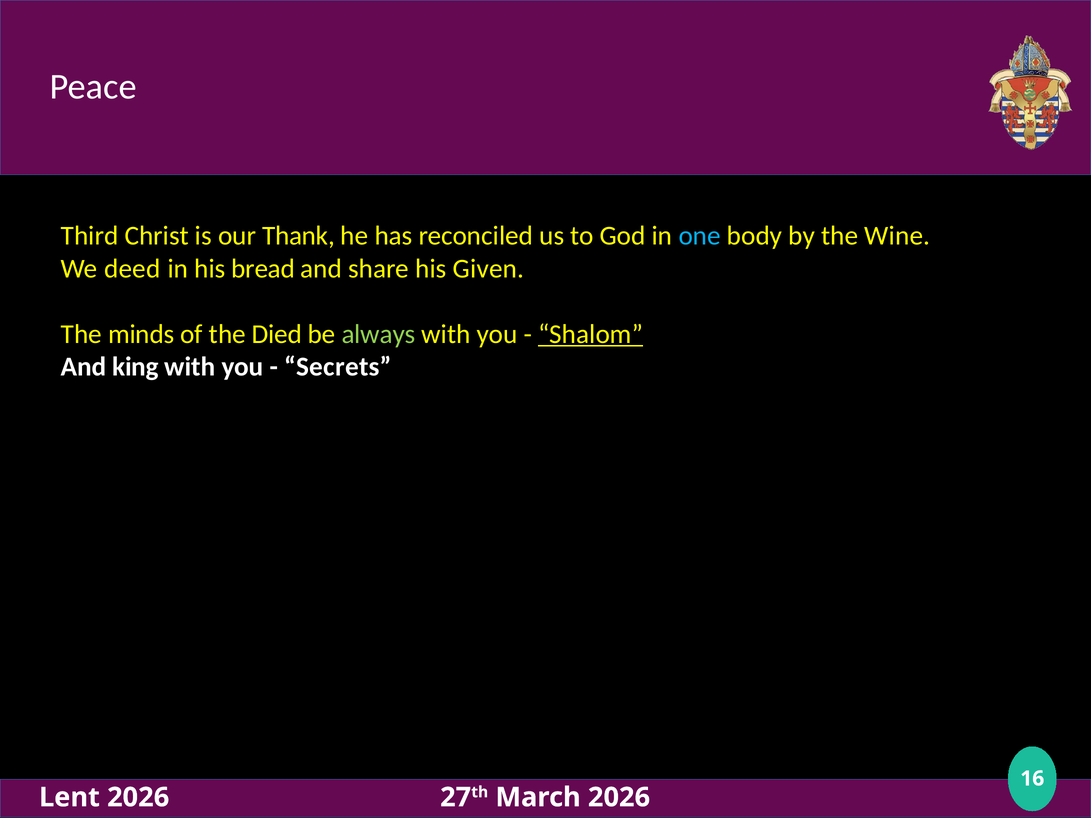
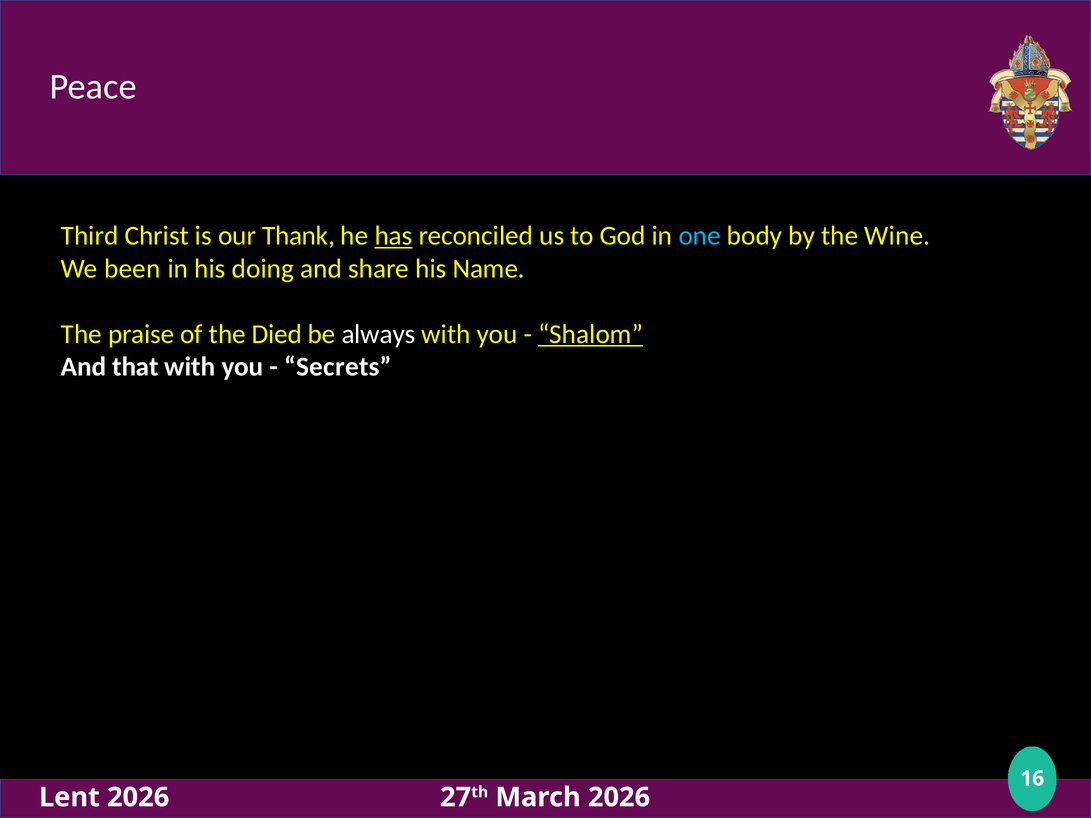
has underline: none -> present (393, 236)
deed: deed -> been (132, 269)
bread: bread -> doing (263, 269)
Given: Given -> Name (489, 269)
minds: minds -> praise (141, 334)
always colour: light green -> white (378, 334)
king: king -> that (135, 367)
